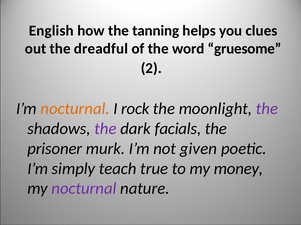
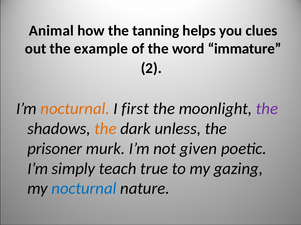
English: English -> Animal (51, 31)
dreadful: dreadful -> example (101, 49)
gruesome: gruesome -> immature (245, 49)
rock: rock -> first (135, 109)
the colour: purple -> orange (105, 129)
facials: facials -> unless (178, 129)
money: money -> gazing (238, 169)
nocturnal colour: purple -> blue (84, 189)
